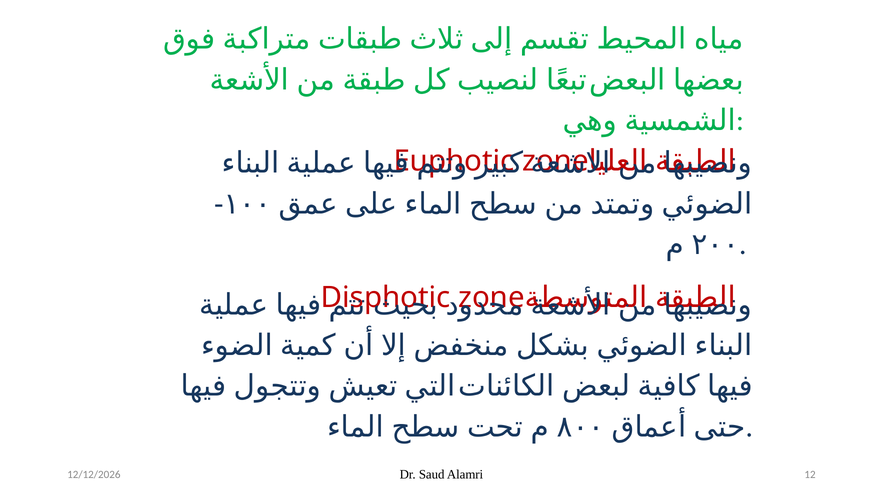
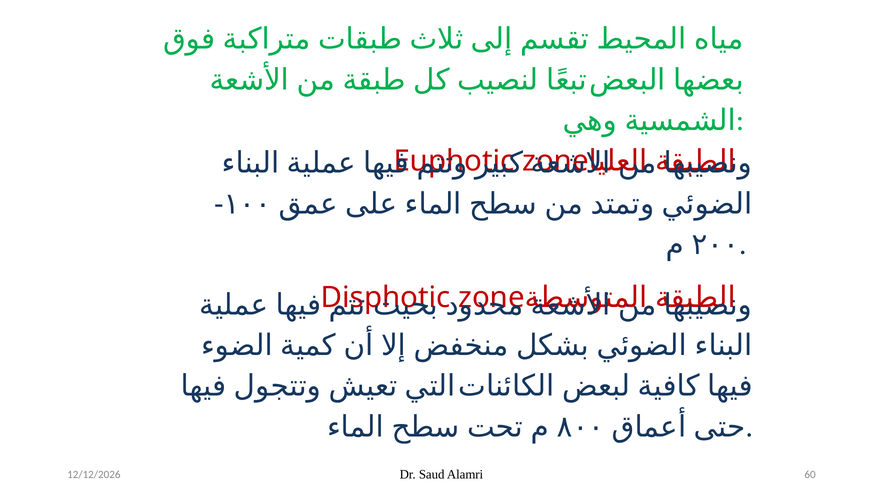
12: 12 -> 60 (810, 474)
